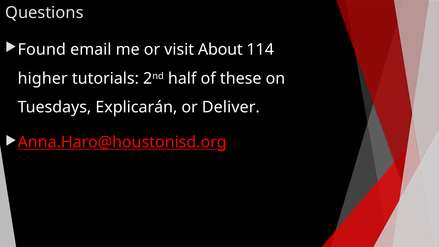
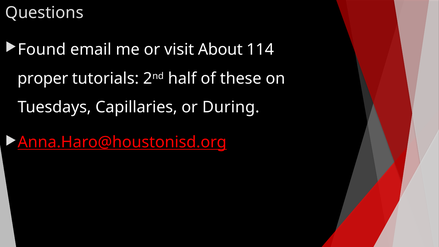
higher: higher -> proper (43, 79)
Explicarán: Explicarán -> Capillaries (136, 107)
Deliver: Deliver -> During (231, 107)
